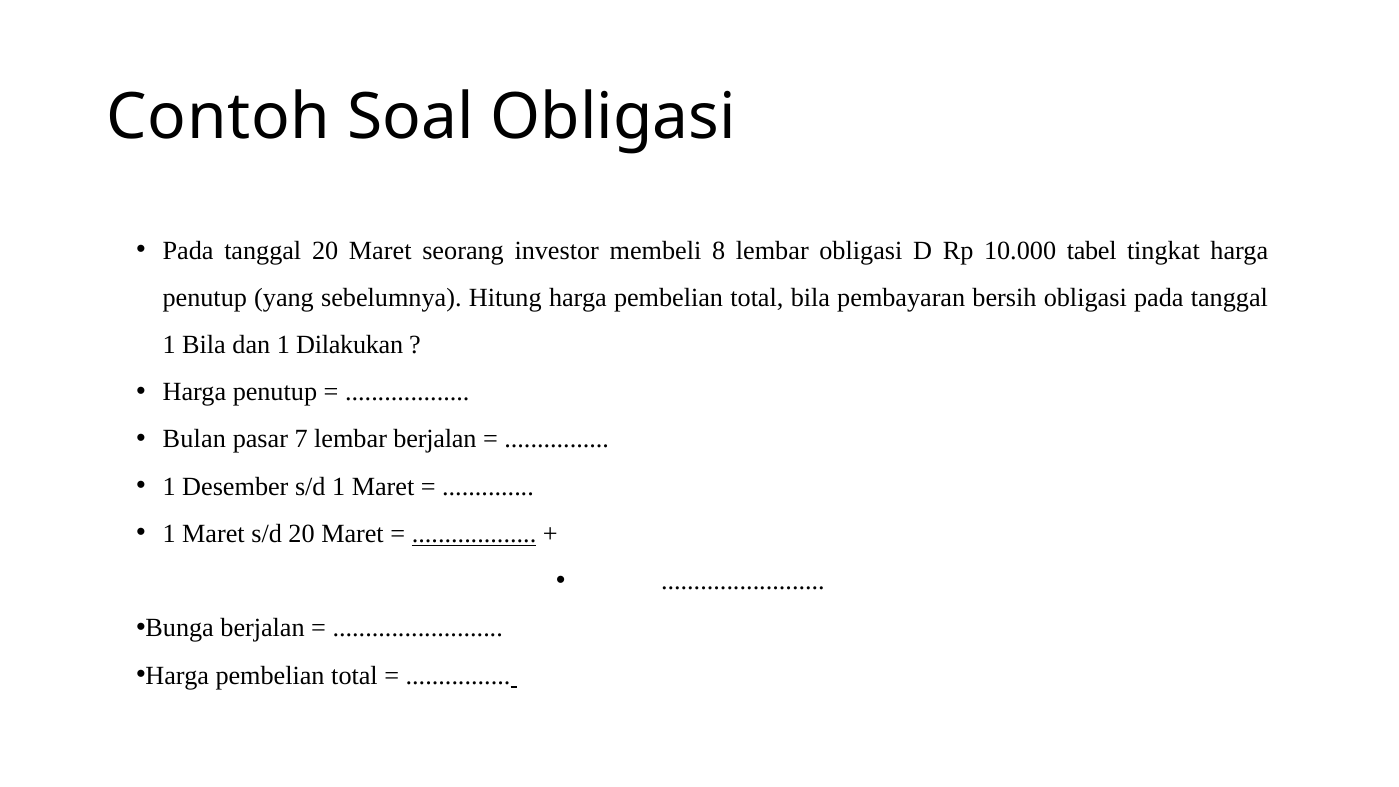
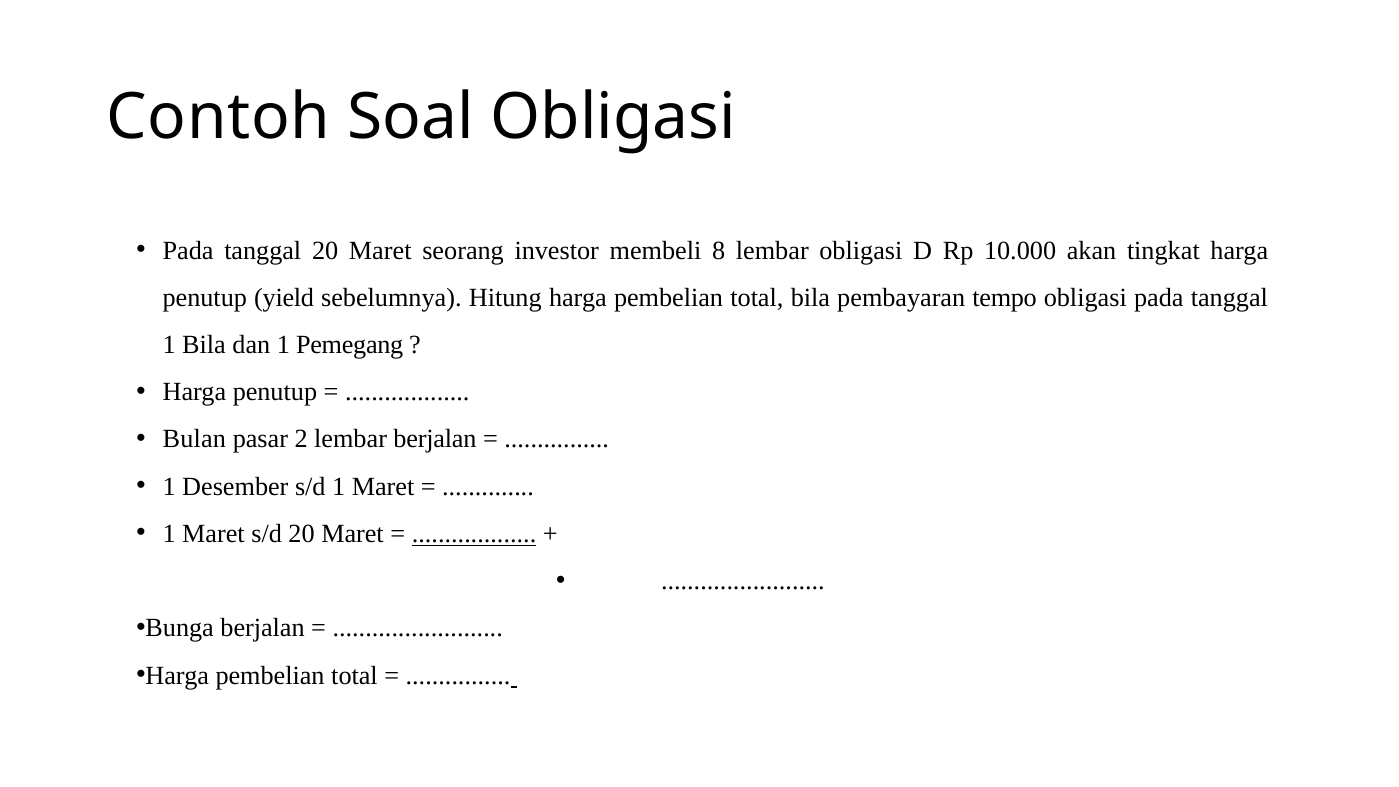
tabel: tabel -> akan (1092, 250)
yang: yang -> yield (284, 298)
bersih: bersih -> tempo (1005, 298)
Dilakukan: Dilakukan -> Pemegang (350, 345)
7: 7 -> 2 (301, 439)
